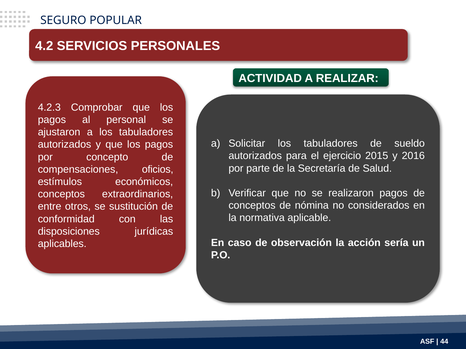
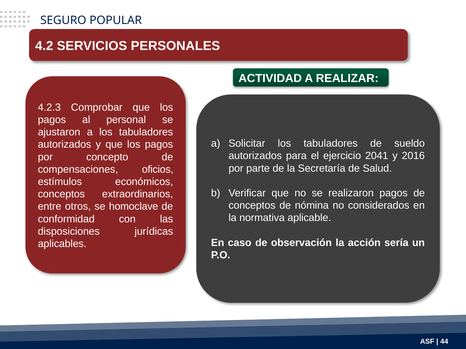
2015: 2015 -> 2041 (377, 156)
sustitución: sustitución -> homoclave (134, 207)
